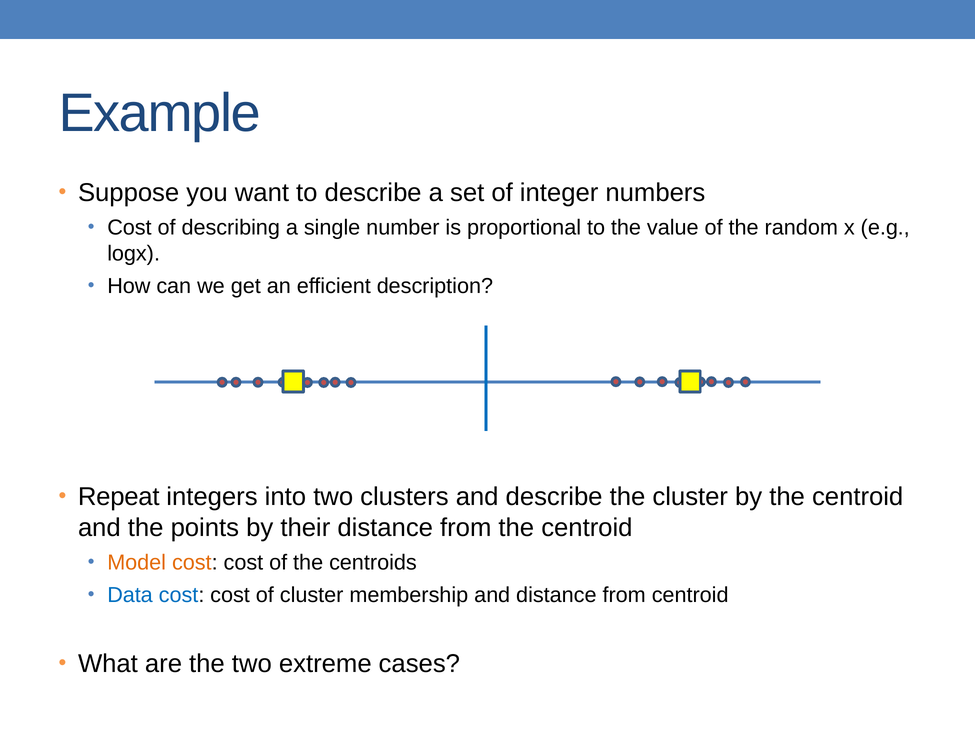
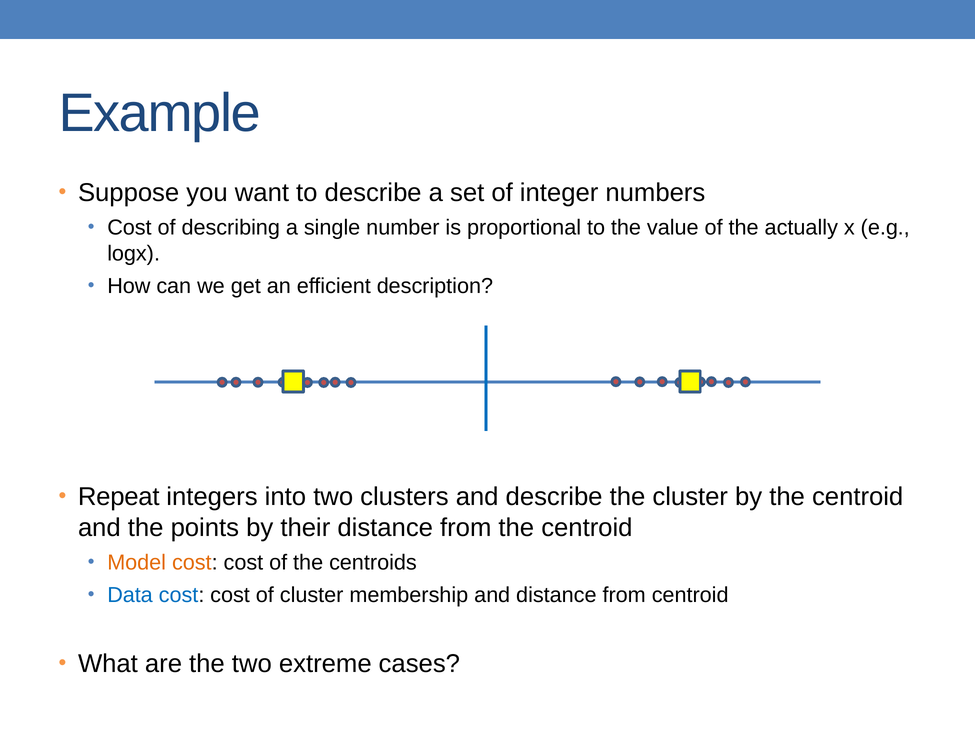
random: random -> actually (801, 227)
